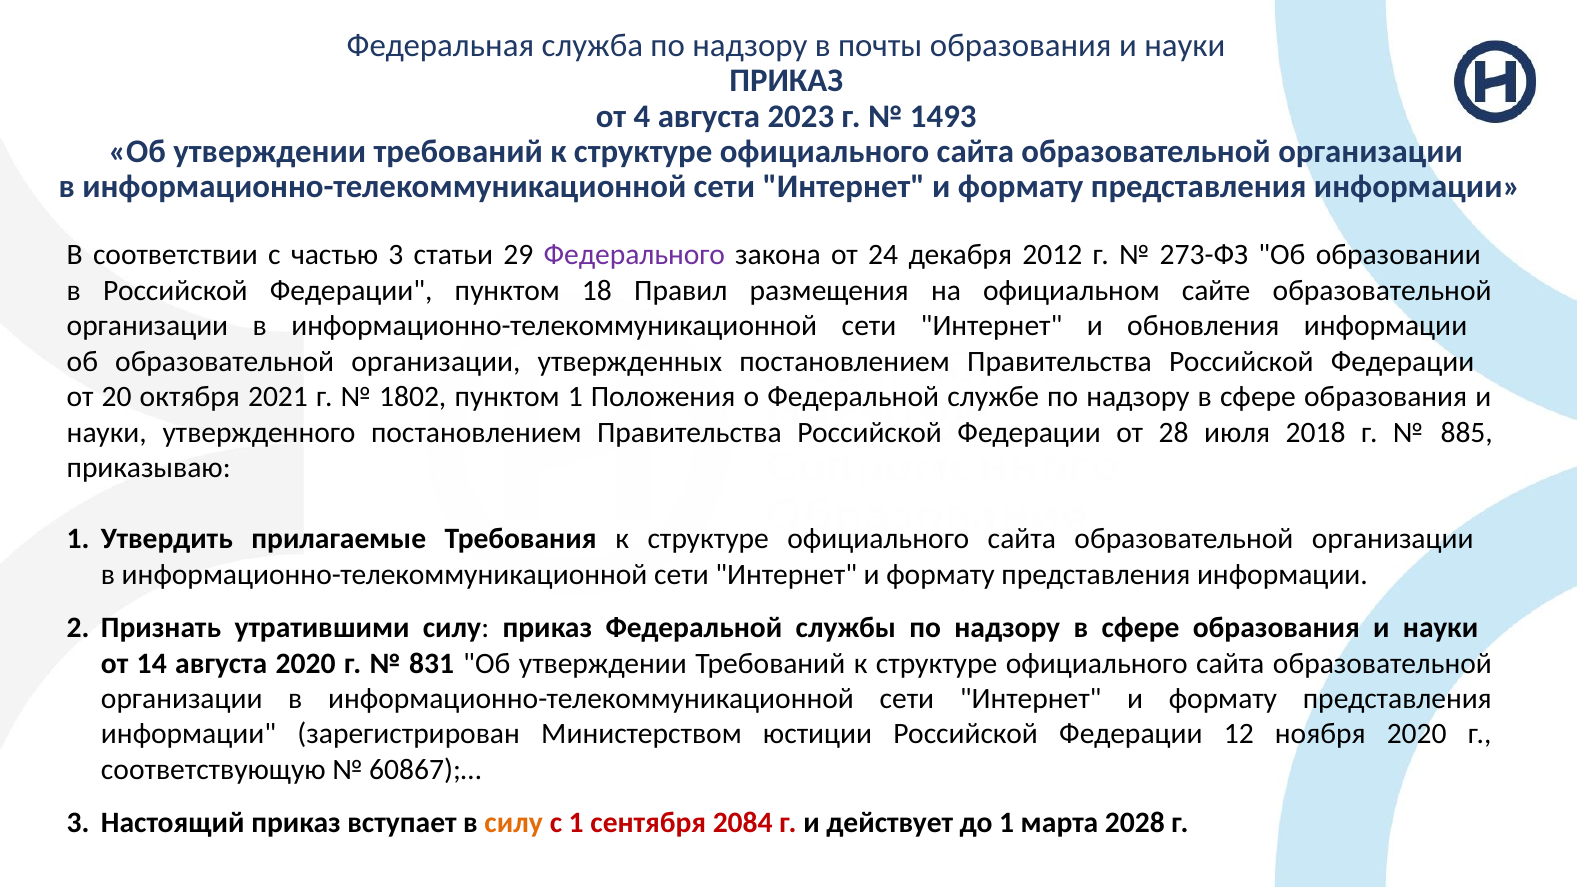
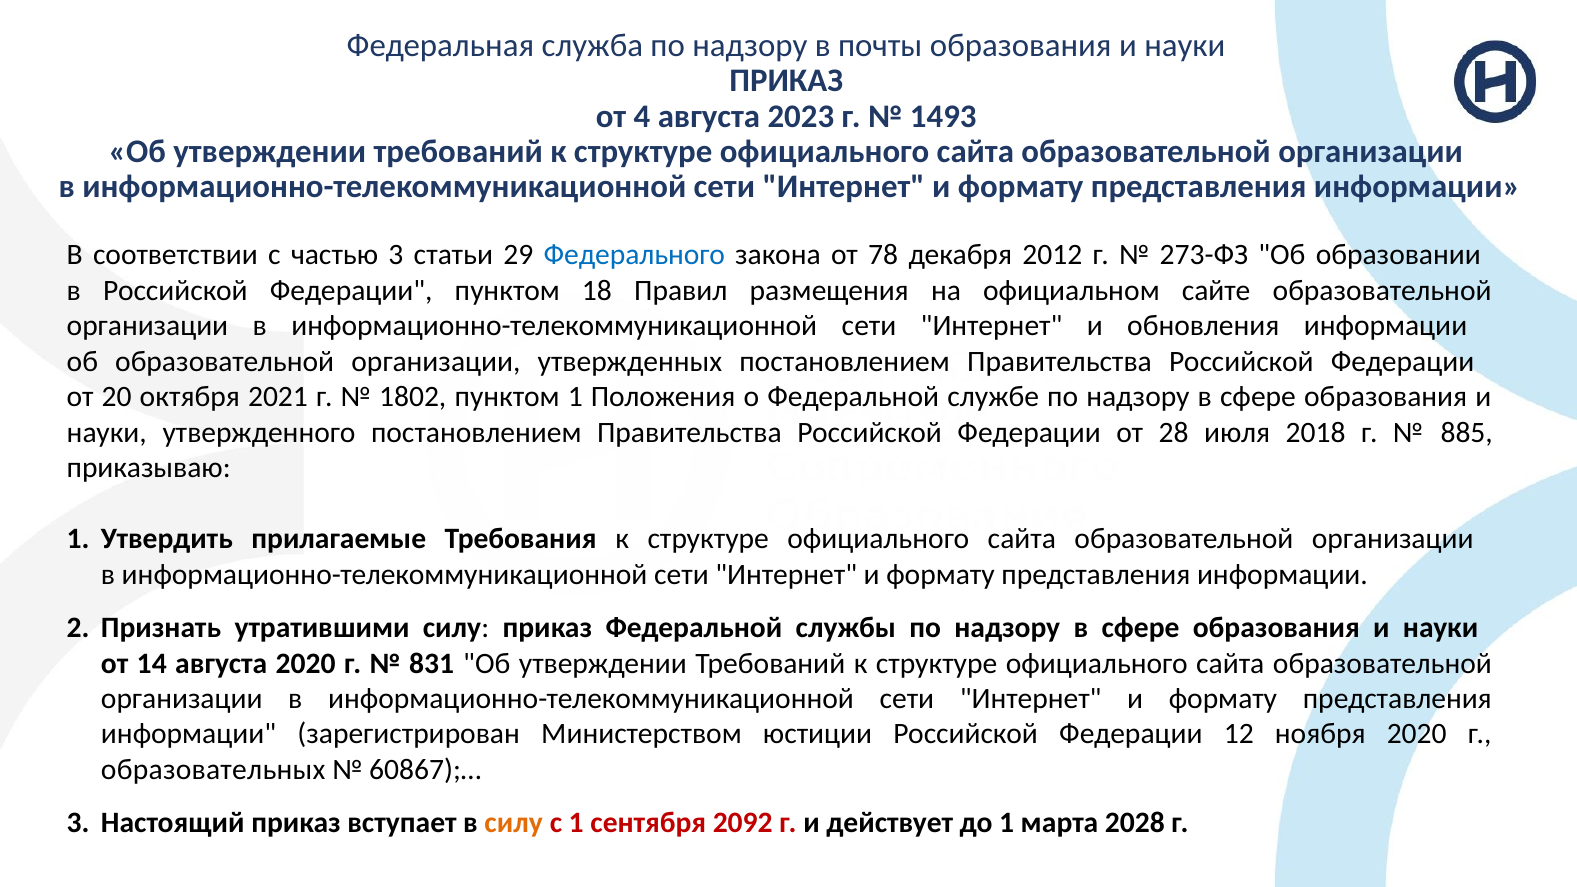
Федерального colour: purple -> blue (634, 255)
24: 24 -> 78 (883, 255)
соответствующую: соответствующую -> образовательных (213, 770)
2084: 2084 -> 2092 (743, 823)
